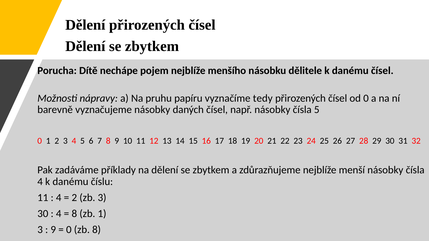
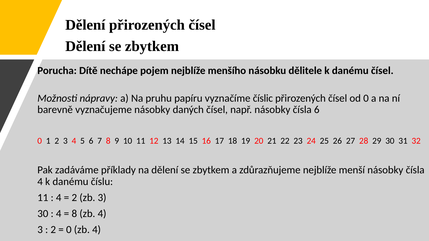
tedy: tedy -> číslic (263, 98)
čísla 5: 5 -> 6 (317, 110)
8 zb 1: 1 -> 4 (102, 214)
9: 9 -> 2 (53, 230)
0 zb 8: 8 -> 4 (97, 230)
